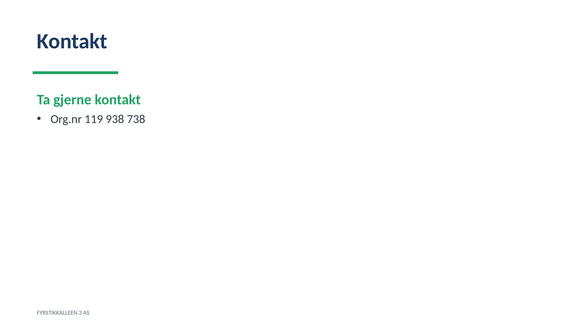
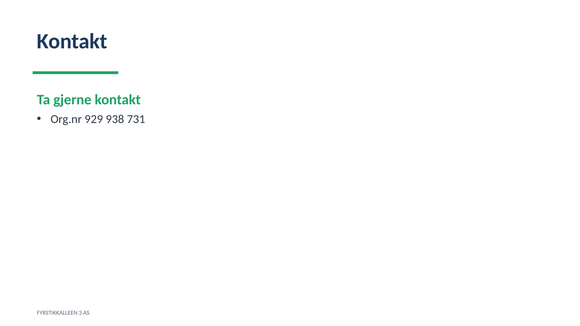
119: 119 -> 929 (94, 119)
738: 738 -> 731 (136, 119)
